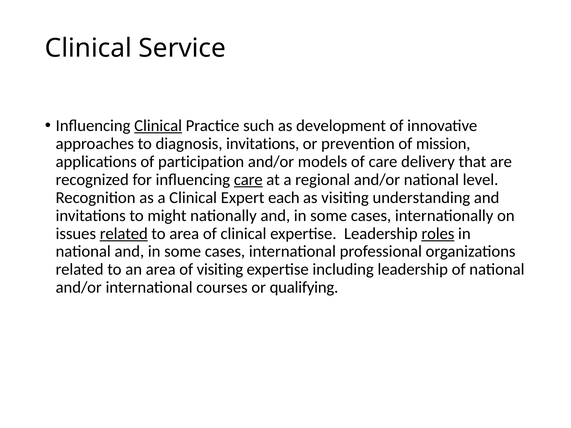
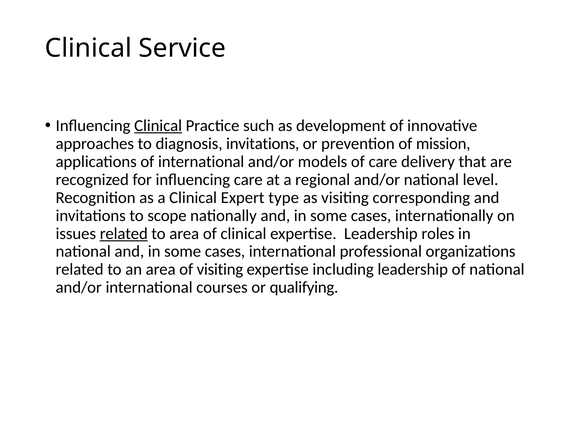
of participation: participation -> international (201, 162)
care underline: present -> none (248, 180)
each: each -> type (284, 198)
understanding: understanding -> corresponding (421, 198)
might: might -> scope (167, 216)
roles underline: present -> none (438, 234)
